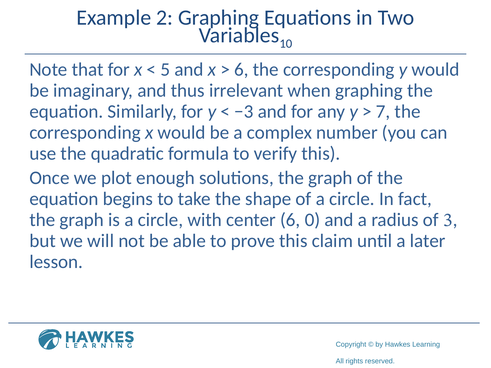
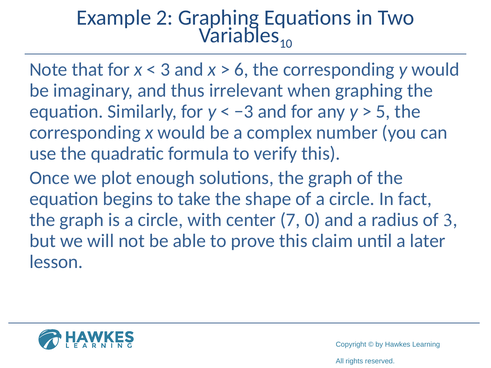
5: 5 -> 3 (165, 70)
7: 7 -> 5 (383, 112)
center 6: 6 -> 7 (290, 220)
